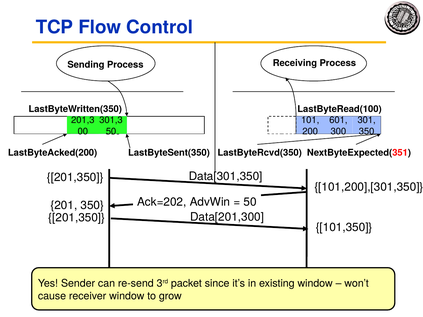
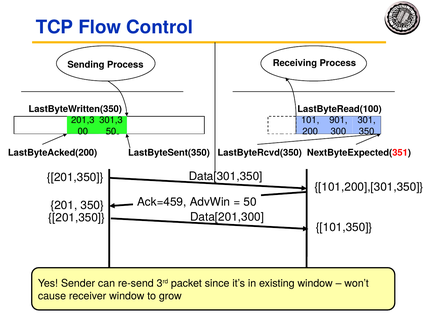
601: 601 -> 901 (338, 120)
Ack=202: Ack=202 -> Ack=459 (162, 202)
